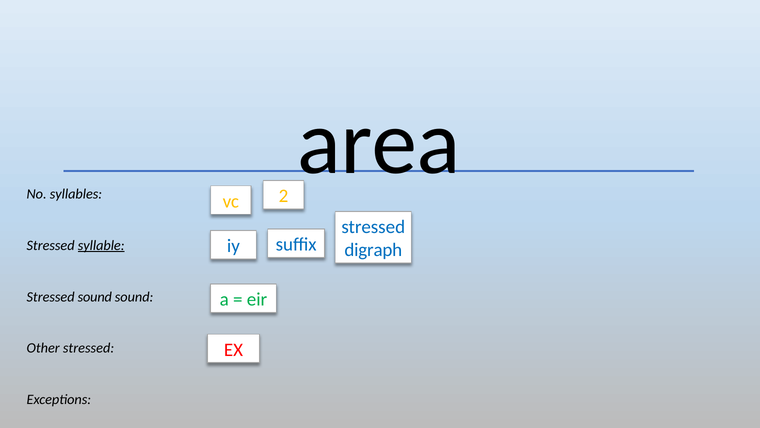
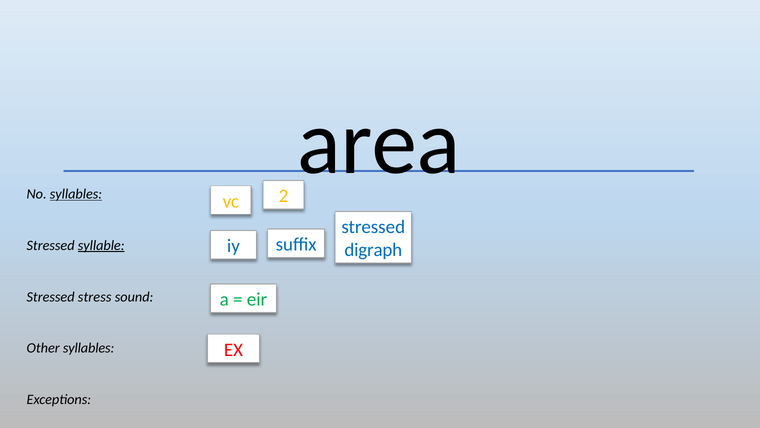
syllables underline: none -> present (76, 194)
Stressed sound: sound -> stress (95, 296)
Other stressed: stressed -> syllables (89, 348)
